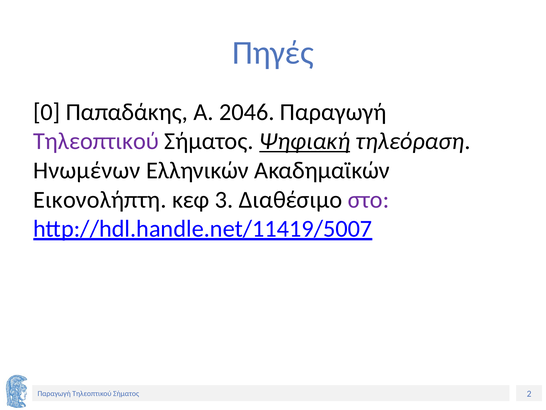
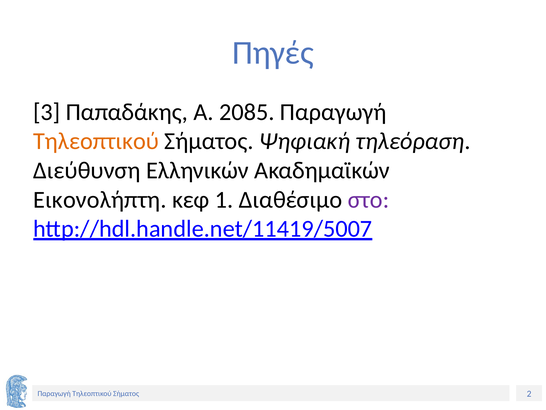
0: 0 -> 3 (47, 112)
2046: 2046 -> 2085 (247, 112)
Τηλεοπτικού colour: purple -> orange (96, 141)
Ψηφιακή underline: present -> none (305, 141)
Ηνωμένων: Ηνωμένων -> Διεύθυνση (87, 170)
3: 3 -> 1 (224, 199)
